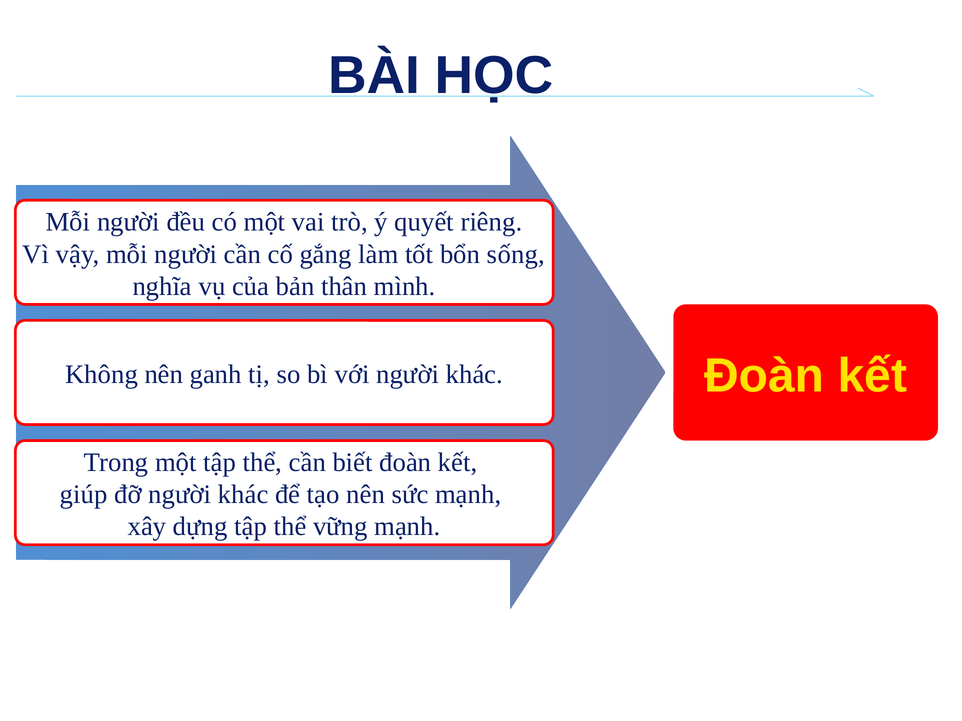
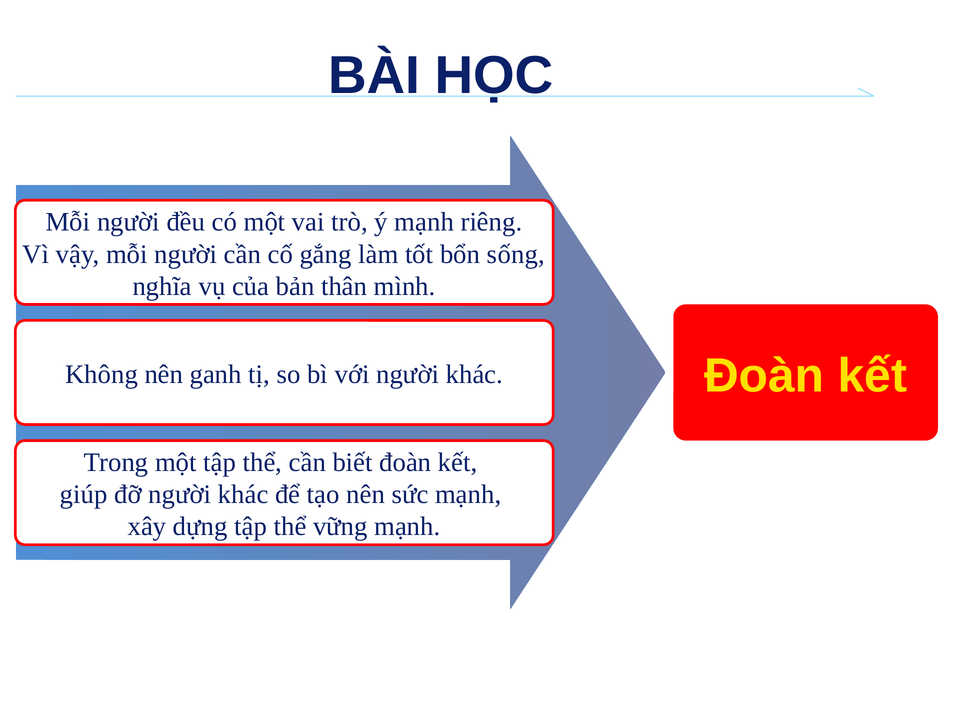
ý quyết: quyết -> mạnh (424, 222)
